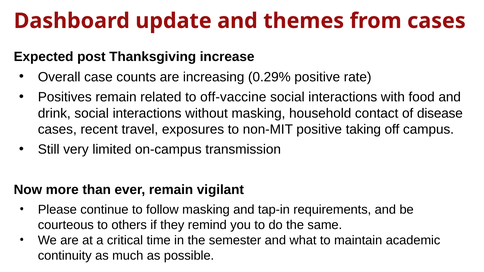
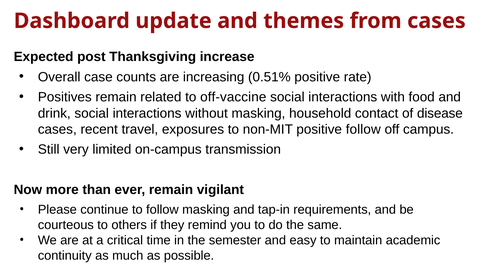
0.29%: 0.29% -> 0.51% (269, 77)
positive taking: taking -> follow (363, 129)
what: what -> easy (303, 240)
